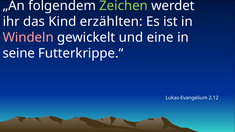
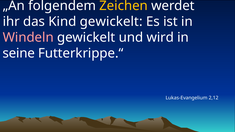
Zeichen colour: light green -> yellow (124, 6)
Kind erzählten: erzählten -> gewickelt (111, 22)
eine: eine -> wird (160, 37)
